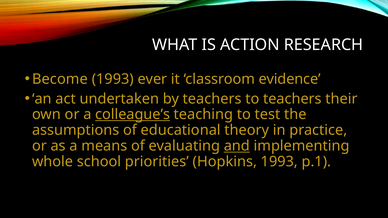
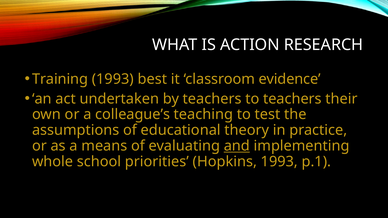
Become: Become -> Training (60, 79)
ever: ever -> best (152, 79)
colleague’s underline: present -> none (133, 115)
